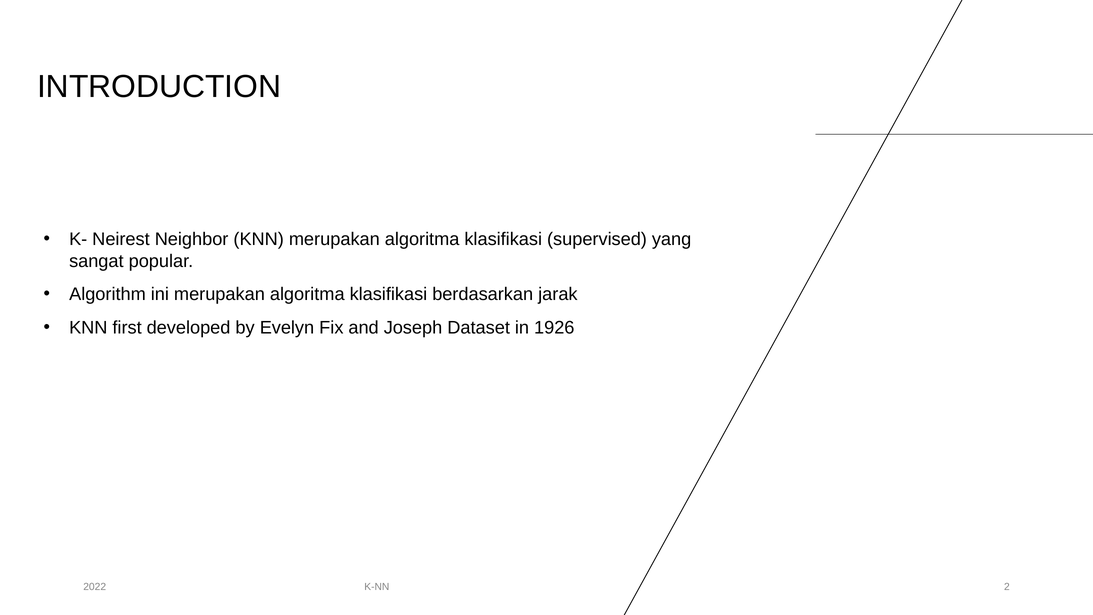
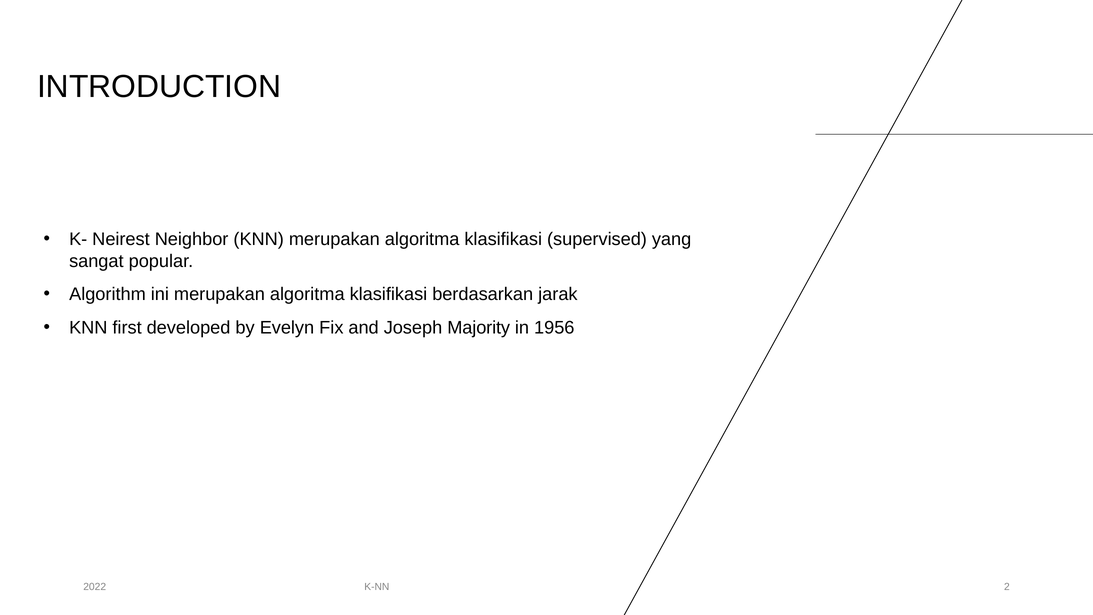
Dataset: Dataset -> Majority (479, 327)
1926: 1926 -> 1956 (554, 327)
